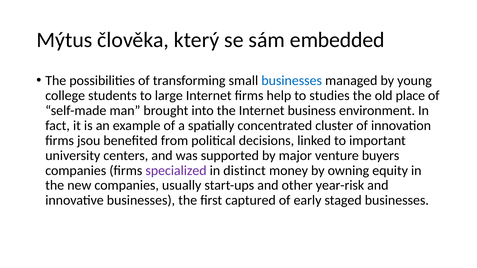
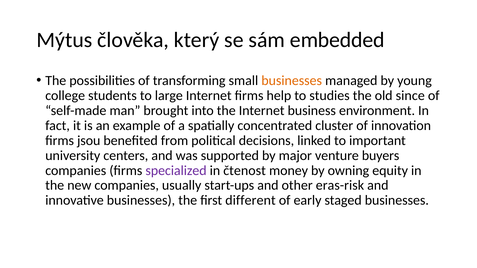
businesses colour: blue -> orange (292, 81)
place: place -> since (410, 96)
distinct: distinct -> čtenost (245, 171)
year-risk: year-risk -> eras-risk (340, 186)
captured: captured -> different (250, 201)
